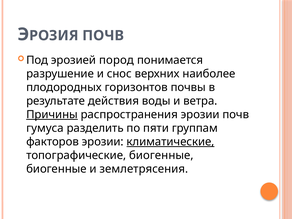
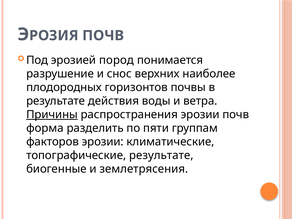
гумуса: гумуса -> форма (45, 128)
климатические underline: present -> none (170, 142)
топографические биогенные: биогенные -> результате (161, 155)
